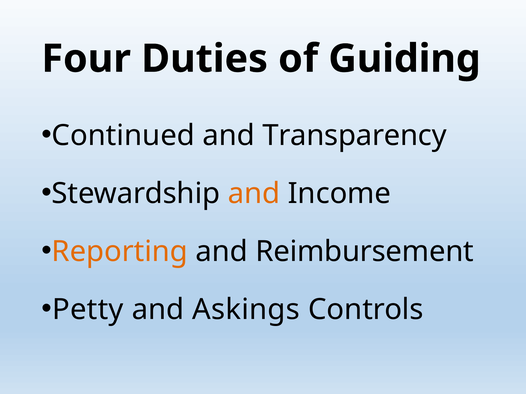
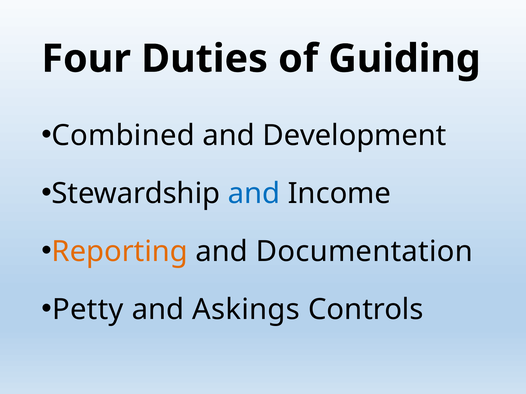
Continued: Continued -> Combined (123, 136)
Transparency: Transparency -> Development (354, 136)
and colour: orange -> blue (254, 194)
Reimbursement: Reimbursement -> Documentation (364, 252)
